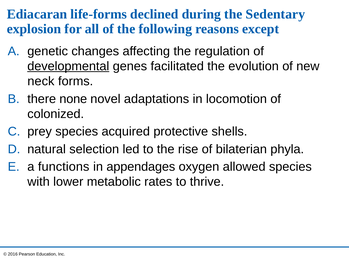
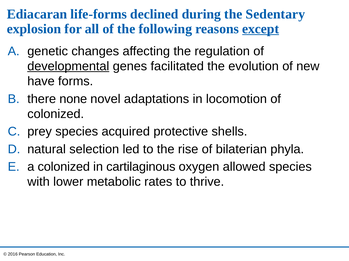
except underline: none -> present (261, 29)
neck: neck -> have (41, 82)
a functions: functions -> colonized (64, 167)
appendages: appendages -> cartilaginous (141, 167)
